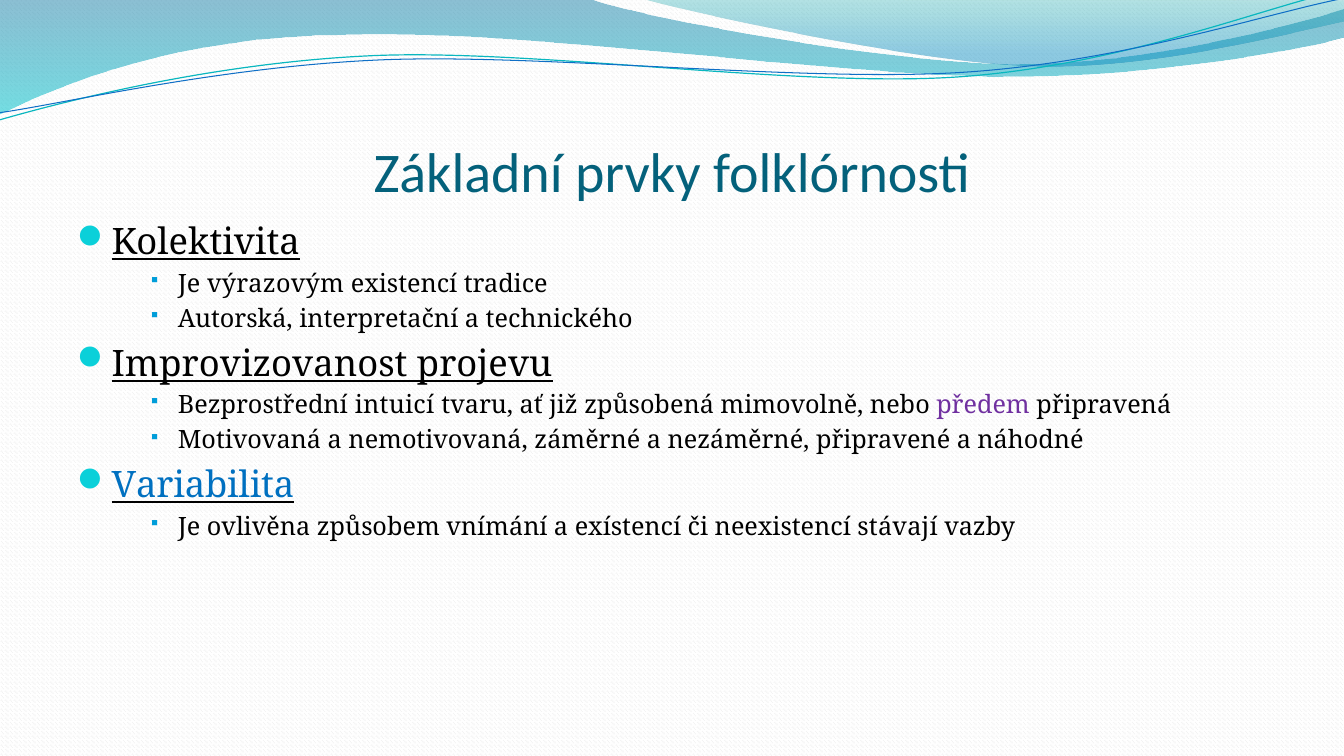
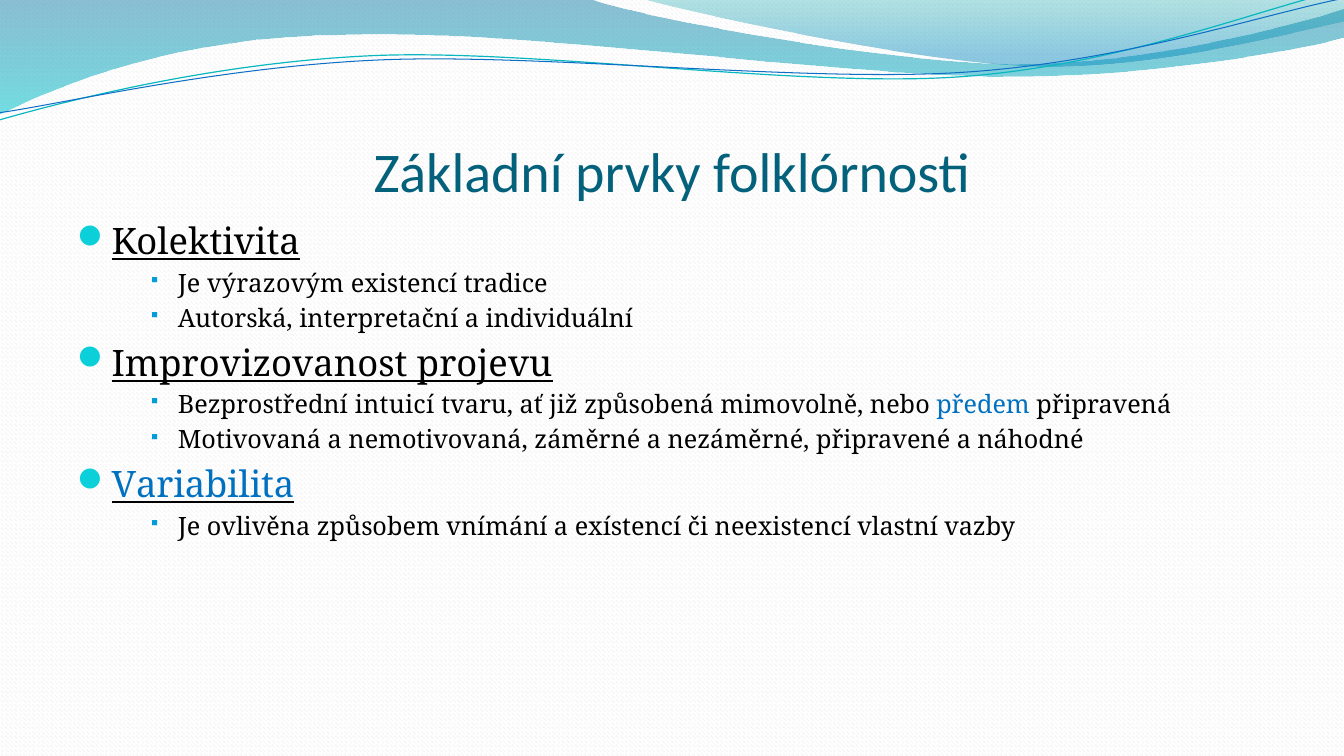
technického: technického -> individuální (559, 319)
předem colour: purple -> blue (983, 405)
stávají: stávají -> vlastní (898, 527)
